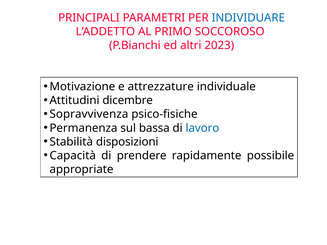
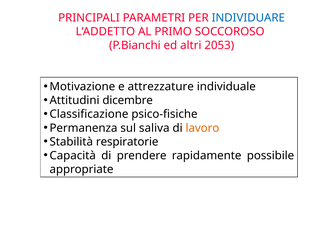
2023: 2023 -> 2053 (219, 45)
Sopravvivenza: Sopravvivenza -> Classificazione (89, 114)
bassa: bassa -> saliva (154, 128)
lavoro colour: blue -> orange (202, 128)
disposizioni: disposizioni -> respiratorie (127, 142)
